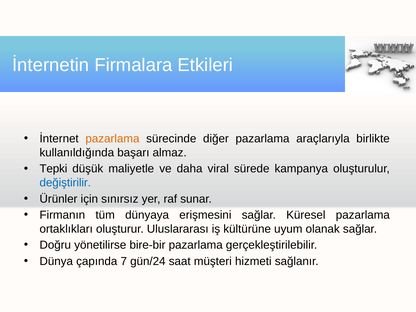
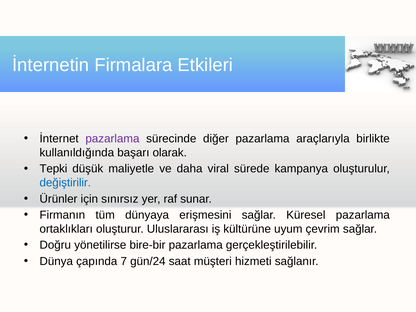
pazarlama colour: orange -> purple (112, 139)
almaz: almaz -> olarak (170, 153)
olanak: olanak -> çevrim (323, 229)
